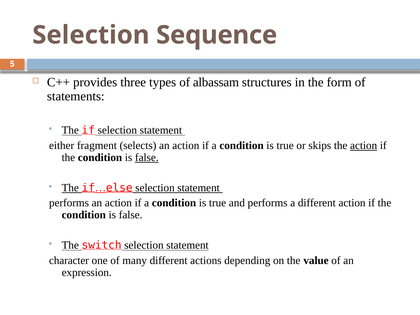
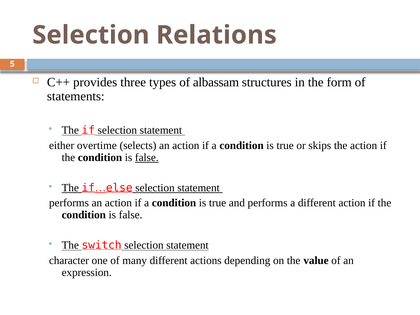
Sequence: Sequence -> Relations (216, 35)
fragment: fragment -> overtime (97, 146)
action underline: present -> none (364, 146)
